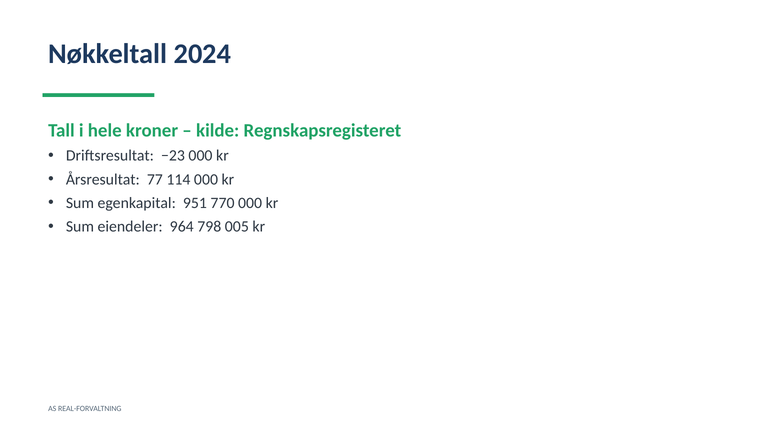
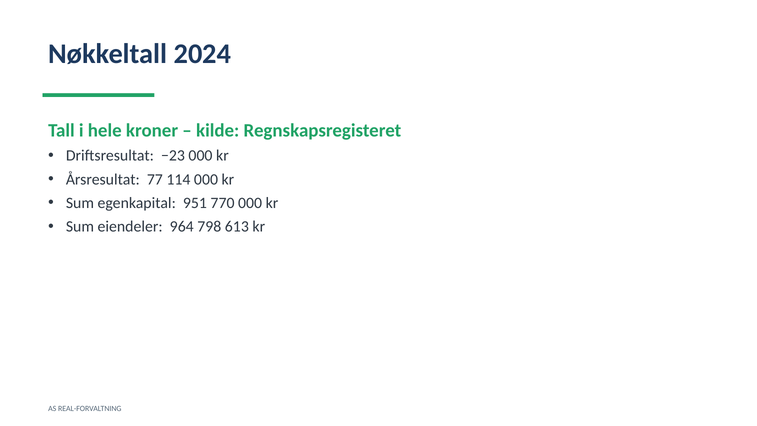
005: 005 -> 613 (237, 227)
